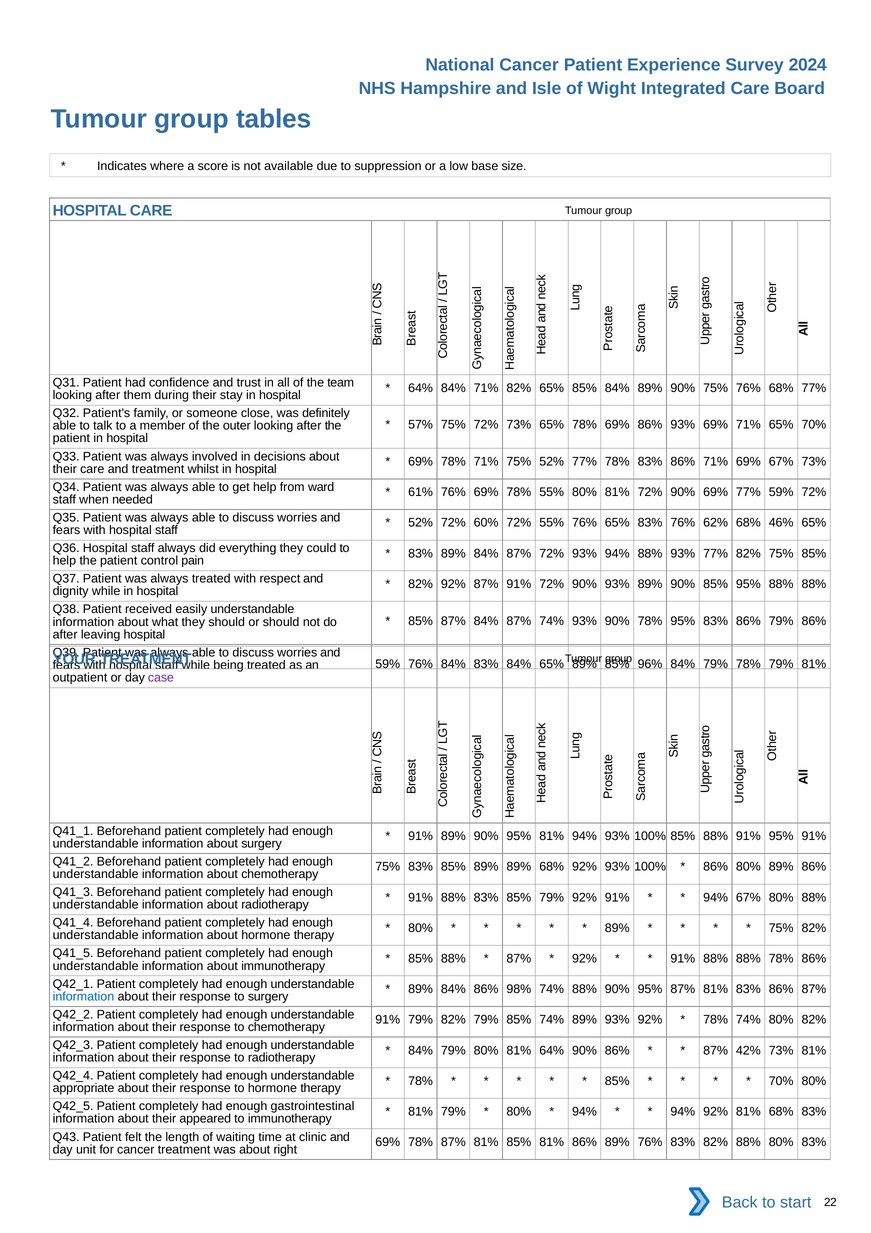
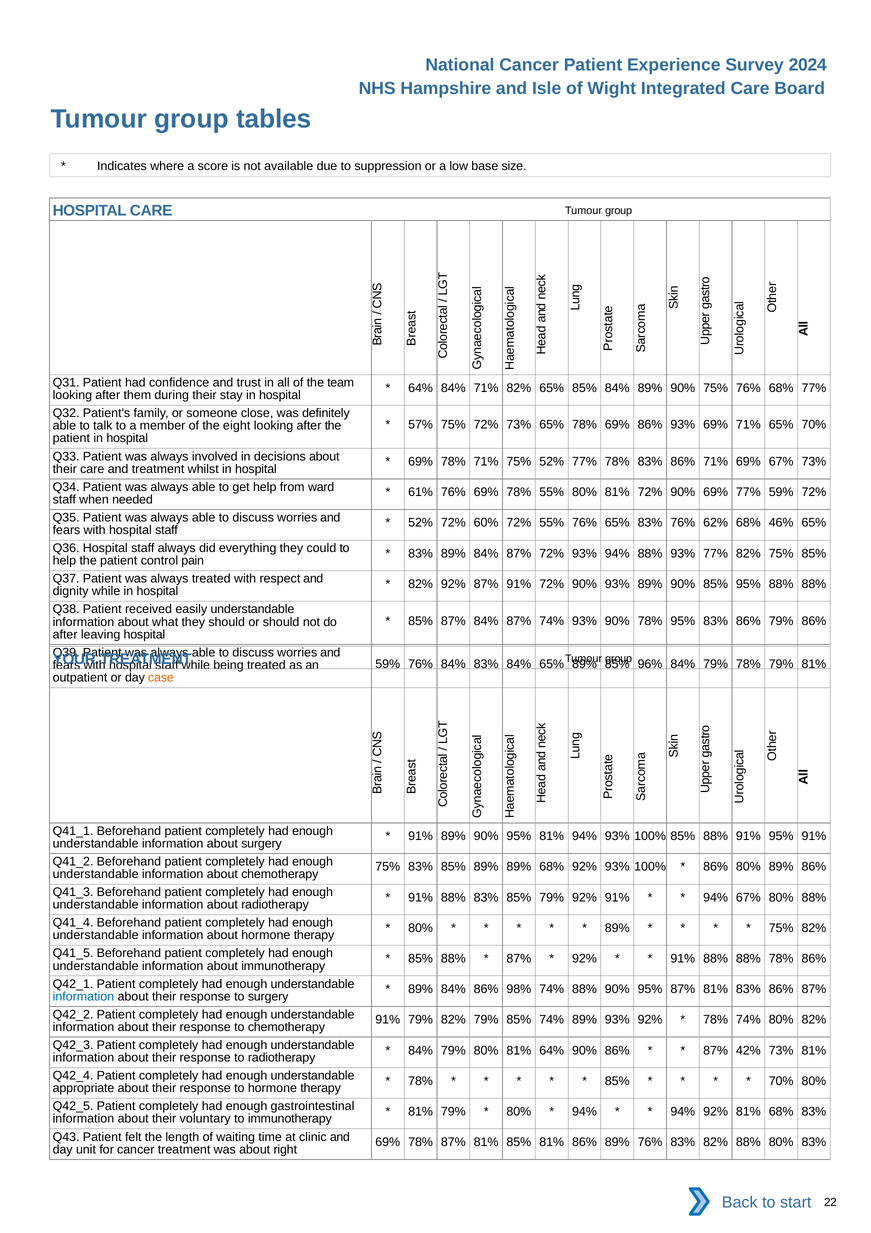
outer: outer -> eight (237, 426)
case colour: purple -> orange (161, 677)
appeared: appeared -> voluntary (205, 1119)
